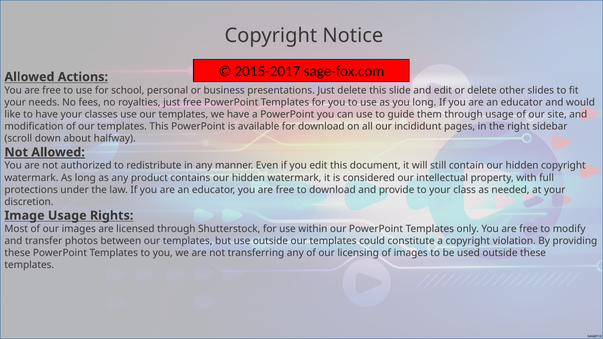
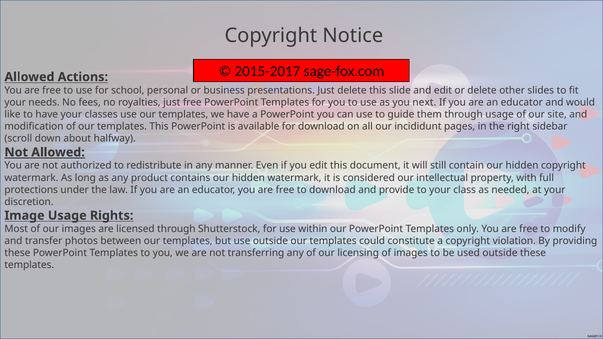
you long: long -> next (424, 102)
